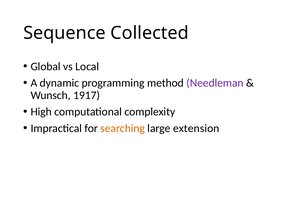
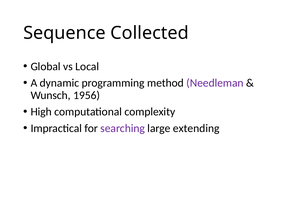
1917: 1917 -> 1956 (87, 95)
searching colour: orange -> purple (123, 128)
extension: extension -> extending (196, 128)
